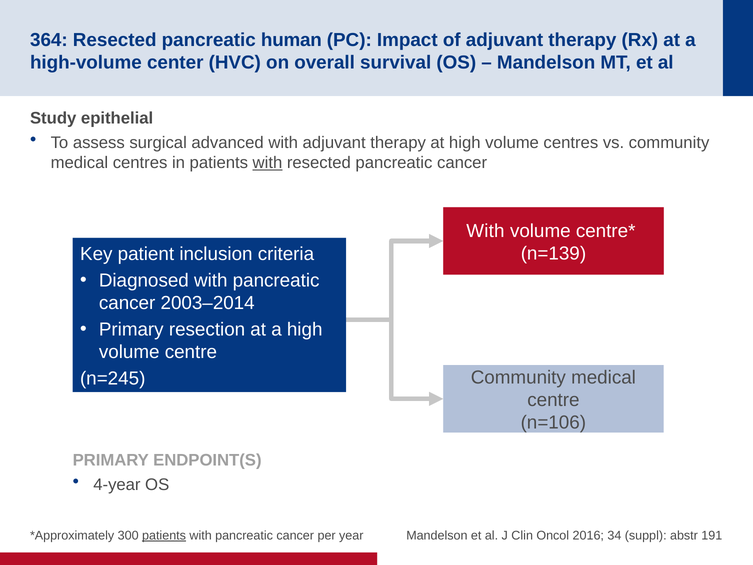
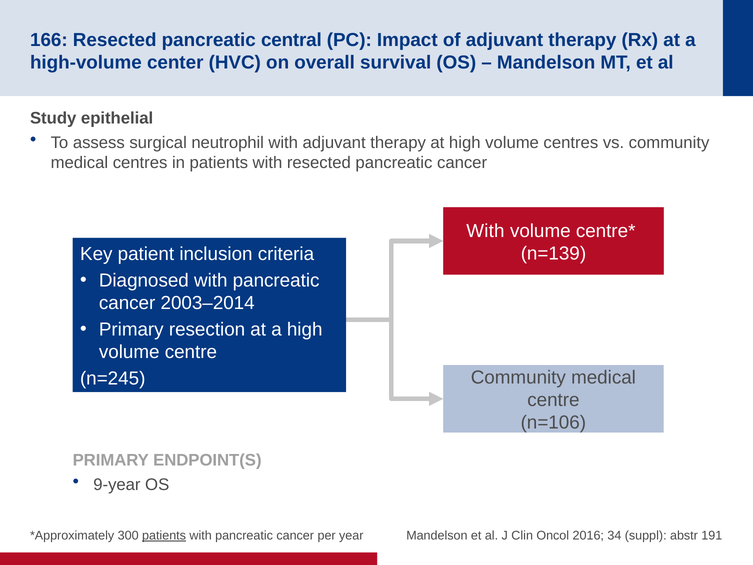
364: 364 -> 166 (49, 40)
human: human -> central (291, 40)
advanced: advanced -> neutrophil (228, 142)
with underline: present -> none (267, 163)
4-year: 4-year -> 9-year (117, 484)
